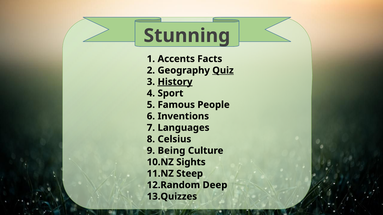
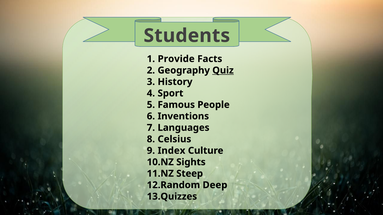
Stunning: Stunning -> Students (187, 36)
Accents: Accents -> Provide (176, 59)
History underline: present -> none (175, 82)
Being: Being -> Index (171, 151)
